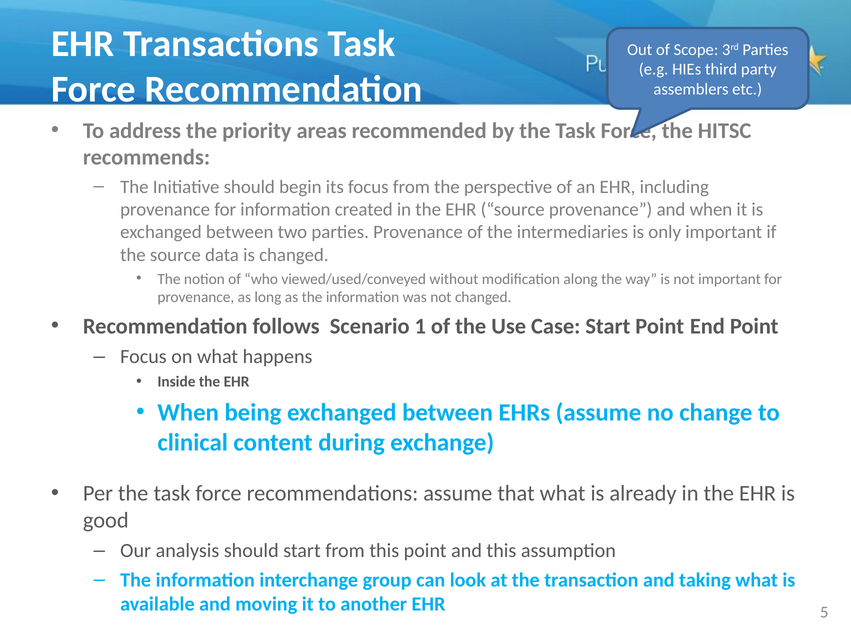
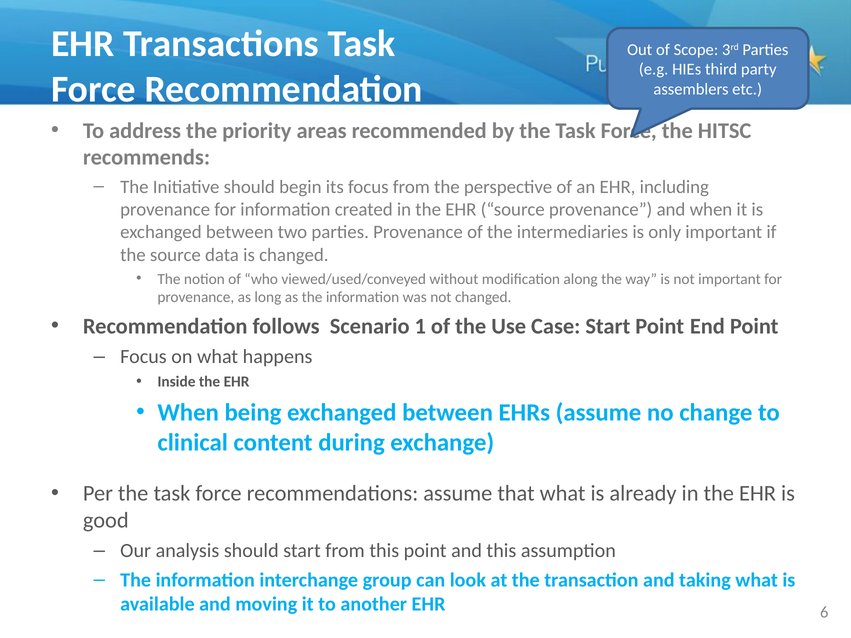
5: 5 -> 6 (824, 612)
